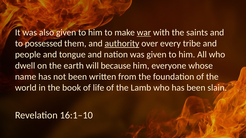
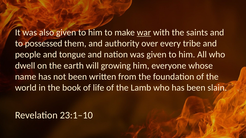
authority underline: present -> none (122, 44)
because: because -> growing (116, 66)
16:1–10: 16:1–10 -> 23:1–10 (76, 115)
